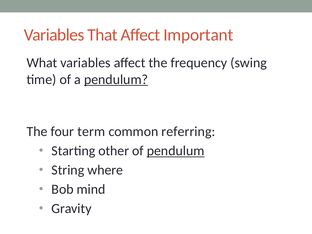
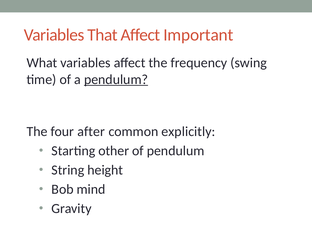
term: term -> after (91, 132)
referring: referring -> explicitly (188, 132)
pendulum underline: present -> none (176, 151)
where: where -> height (105, 170)
